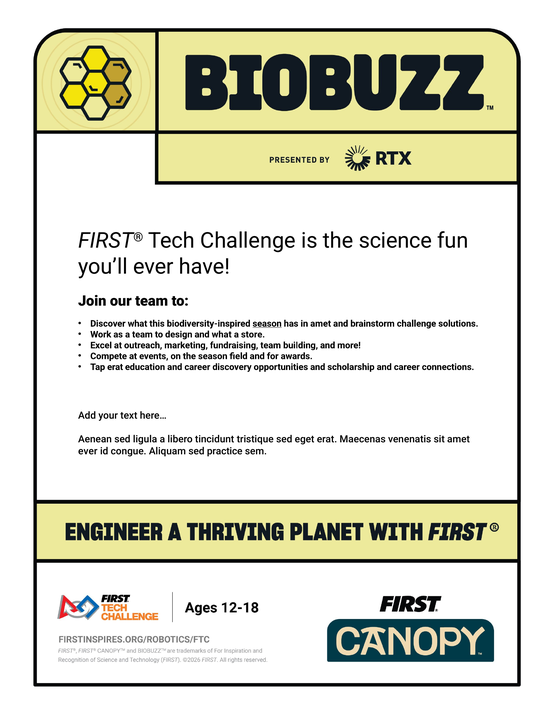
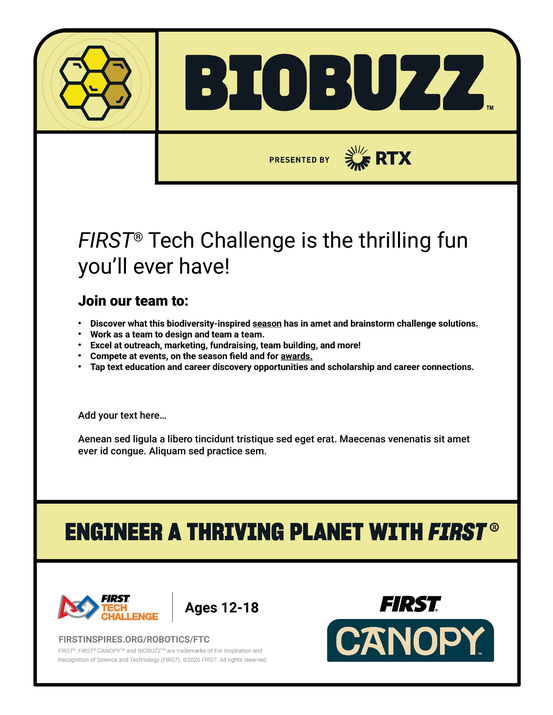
science: science -> thrilling (395, 241)
and what: what -> team (222, 335)
store: store -> team (253, 335)
awards underline: none -> present (297, 356)
Tap erat: erat -> text (115, 367)
